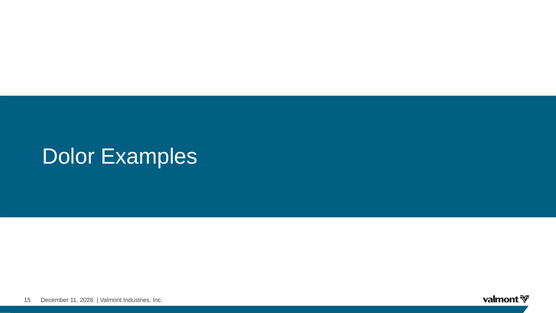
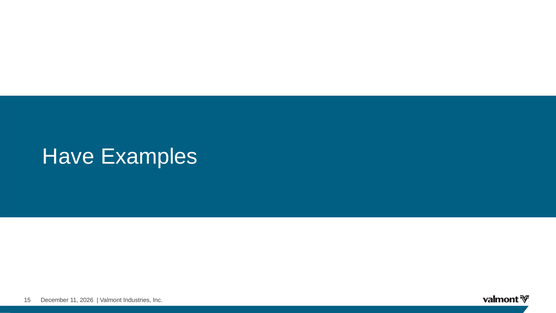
Dolor: Dolor -> Have (68, 156)
